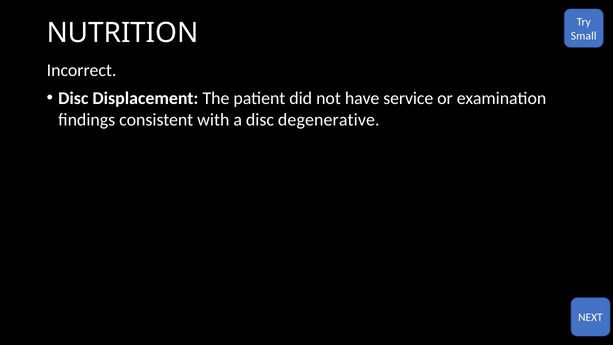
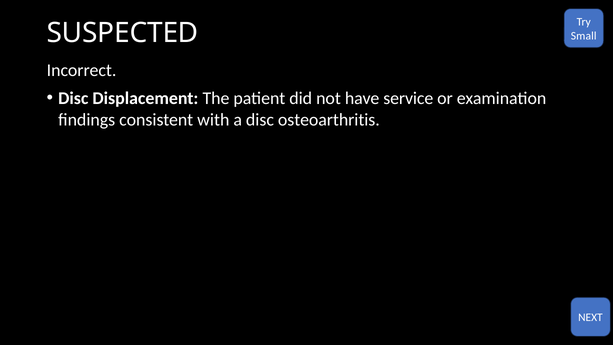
NUTRITION: NUTRITION -> SUSPECTED (123, 33)
degenerative: degenerative -> osteoarthritis (329, 120)
